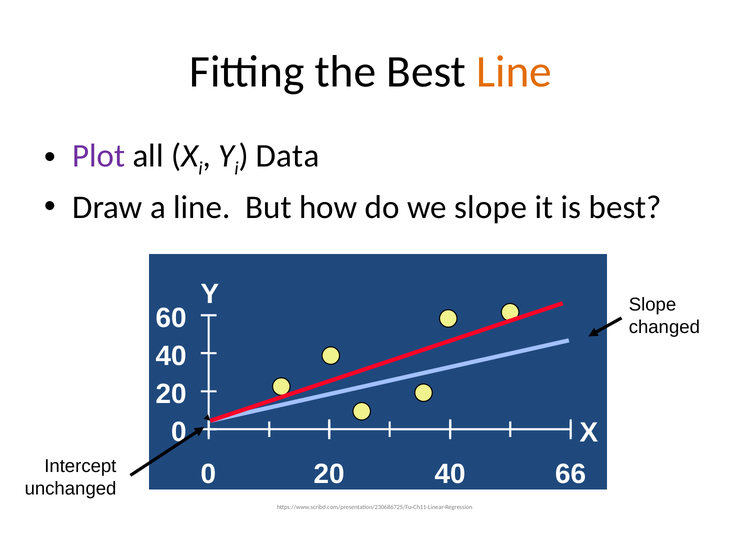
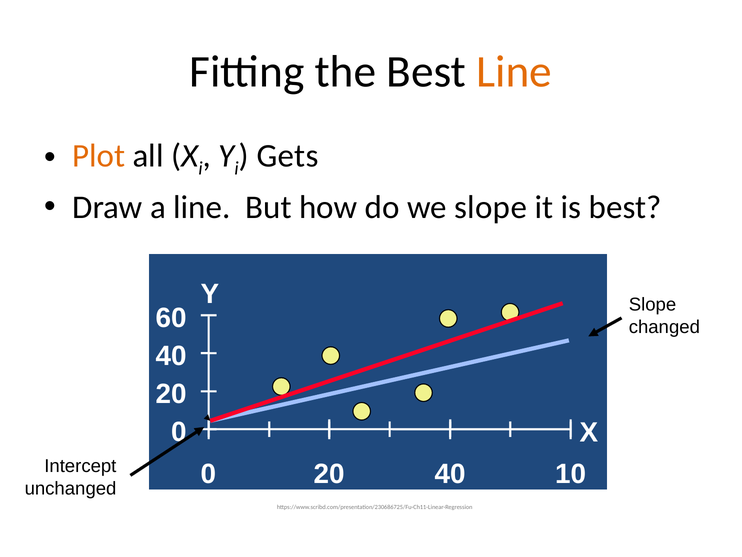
Plot colour: purple -> orange (99, 156)
Data: Data -> Gets (288, 156)
66: 66 -> 10 (571, 473)
